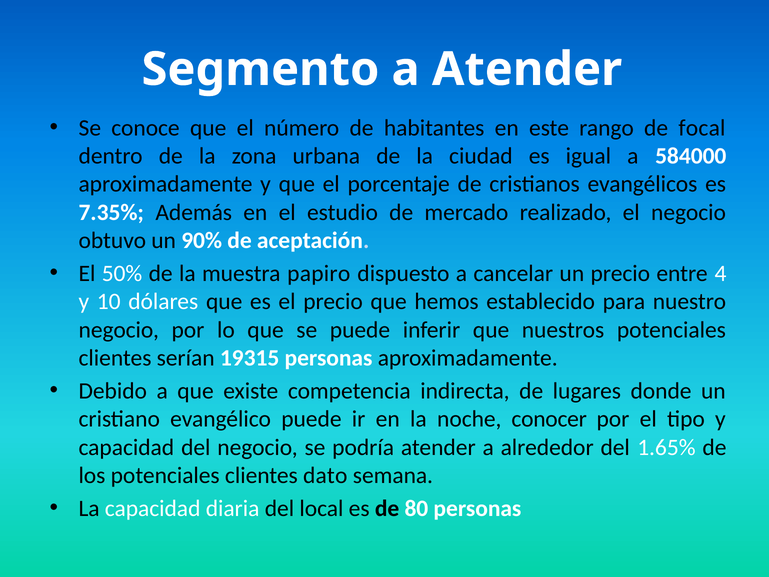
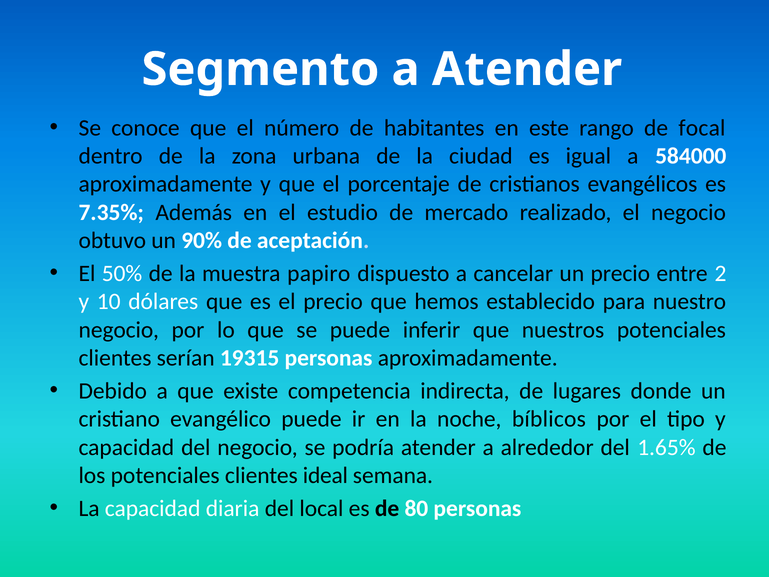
4: 4 -> 2 (720, 273)
conocer: conocer -> bíblicos (549, 419)
dato: dato -> ideal (325, 475)
